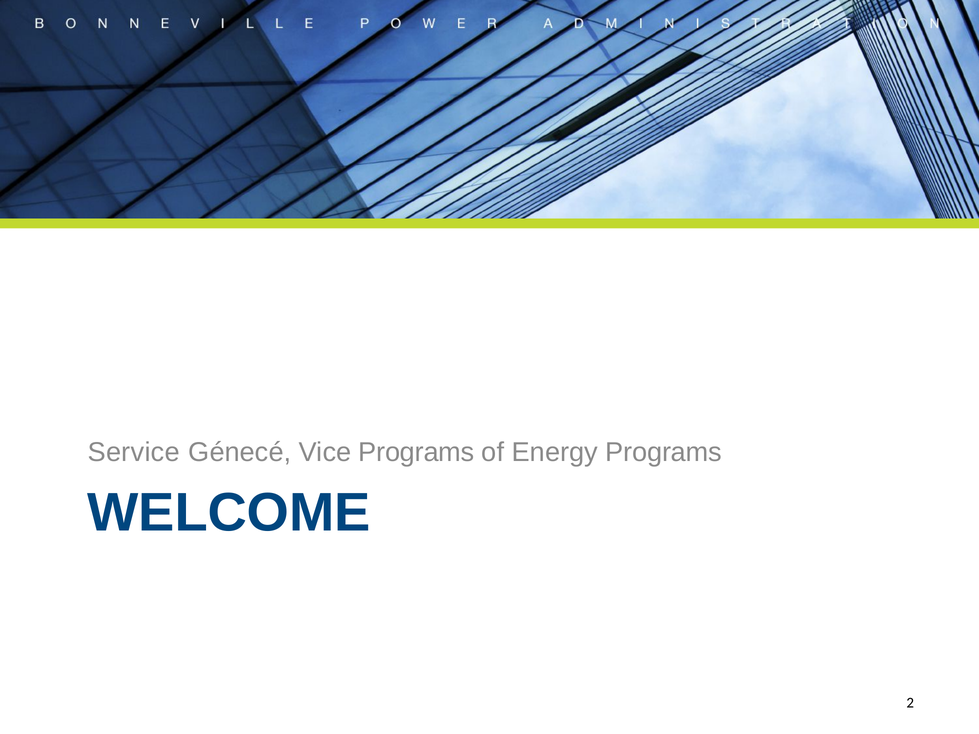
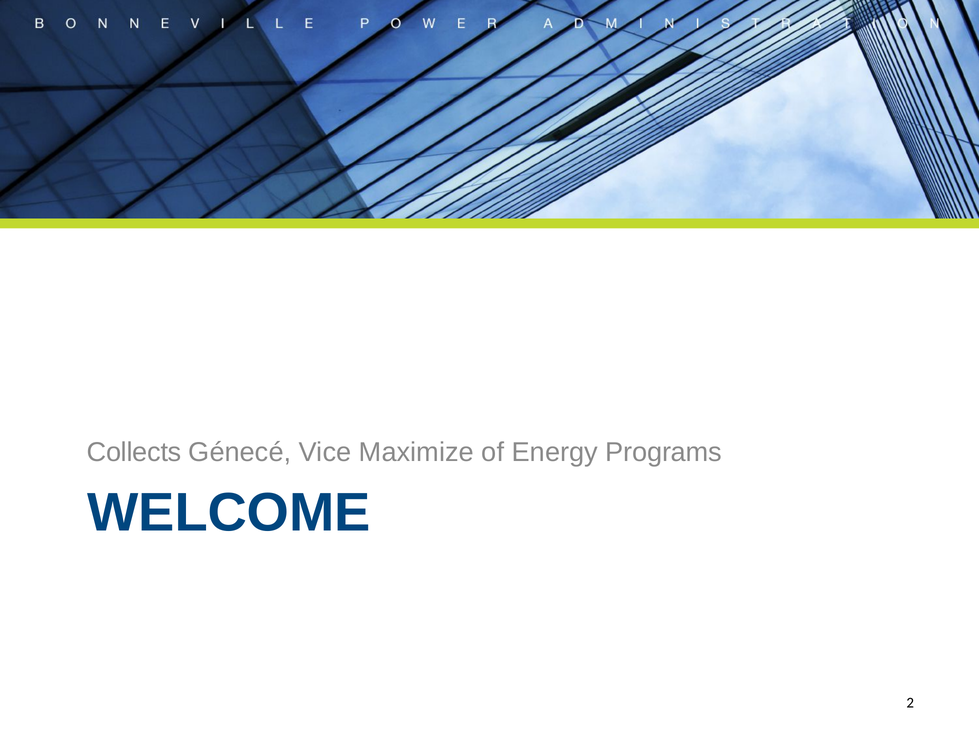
Service: Service -> Collects (134, 452)
Vice Programs: Programs -> Maximize (416, 452)
